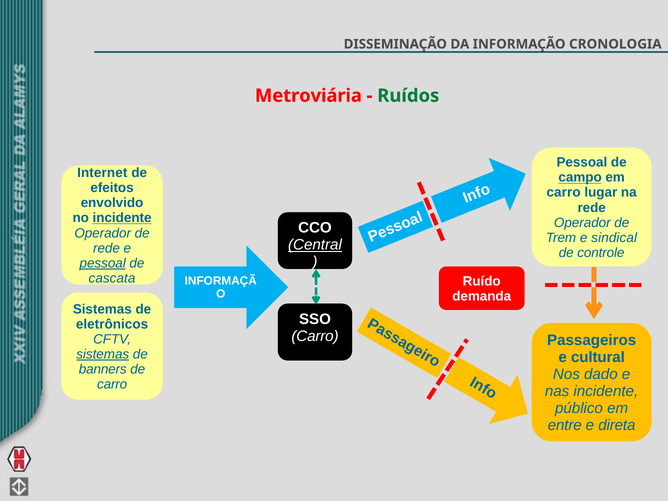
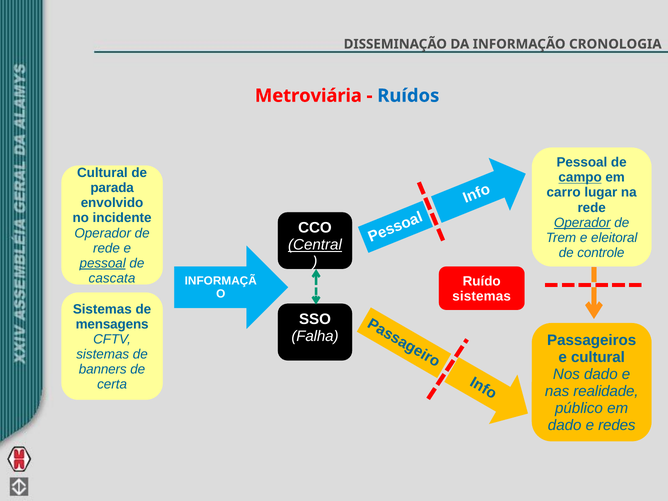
Ruídos colour: green -> blue (408, 96)
Internet: Internet -> Cultural (102, 173)
efeitos: efeitos -> parada (112, 188)
incidente underline: present -> none (122, 218)
Operador underline: none -> present (582, 223)
sindical: sindical -> eleitoral (614, 238)
demanda: demanda -> sistemas (482, 296)
eletrônicos: eletrônicos -> mensagens (112, 324)
Carro: Carro -> Falha (315, 336)
sistemas underline: present -> none (103, 354)
carro: carro -> certa (112, 384)
nas incidente: incidente -> realidade (606, 391)
entre: entre -> dado (565, 425)
direta: direta -> redes (617, 425)
